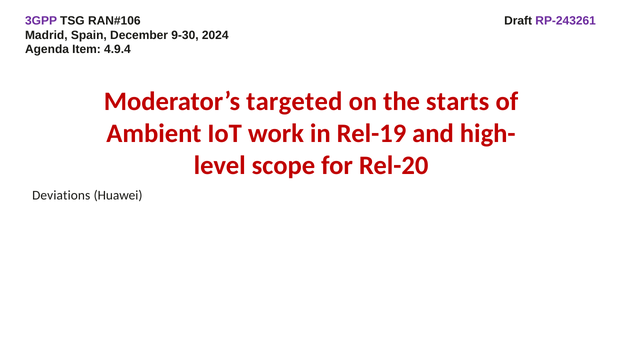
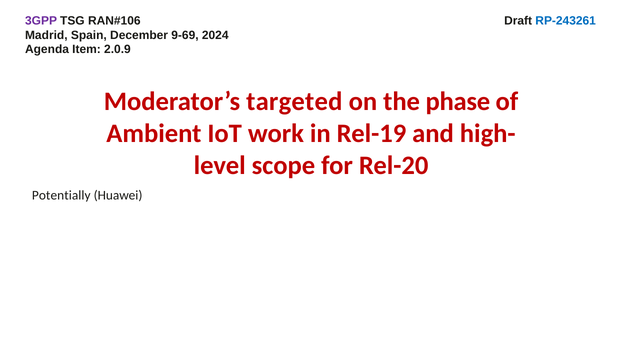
RP-243261 colour: purple -> blue (566, 21)
9-30: 9-30 -> 9-69 (185, 35)
4.9.4: 4.9.4 -> 2.0.9 (117, 50)
starts: starts -> phase (458, 102)
Deviations: Deviations -> Potentially (61, 195)
